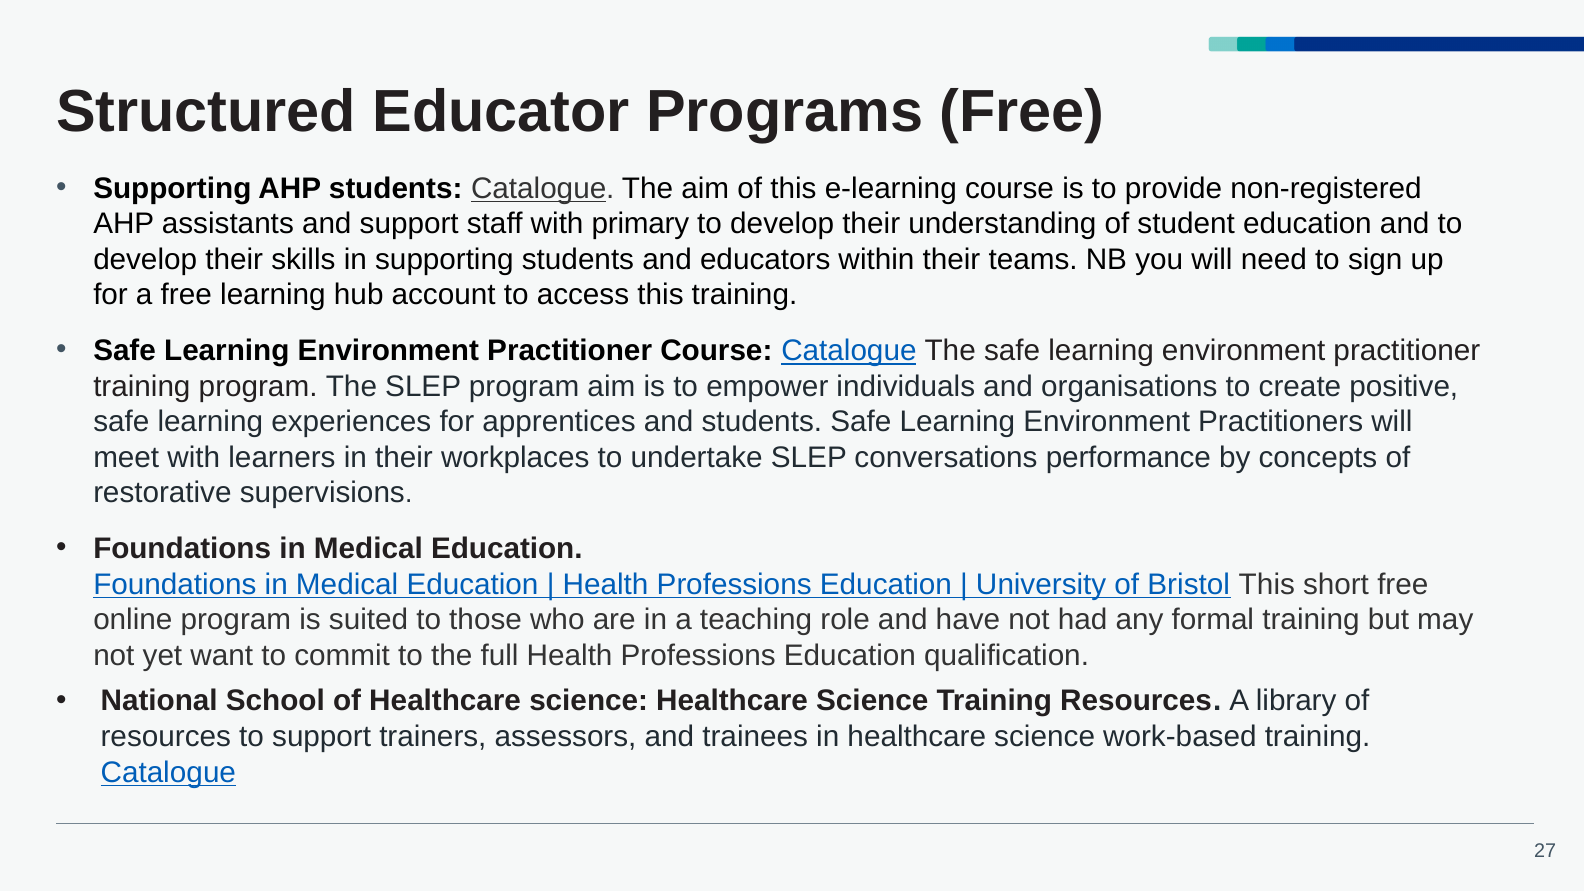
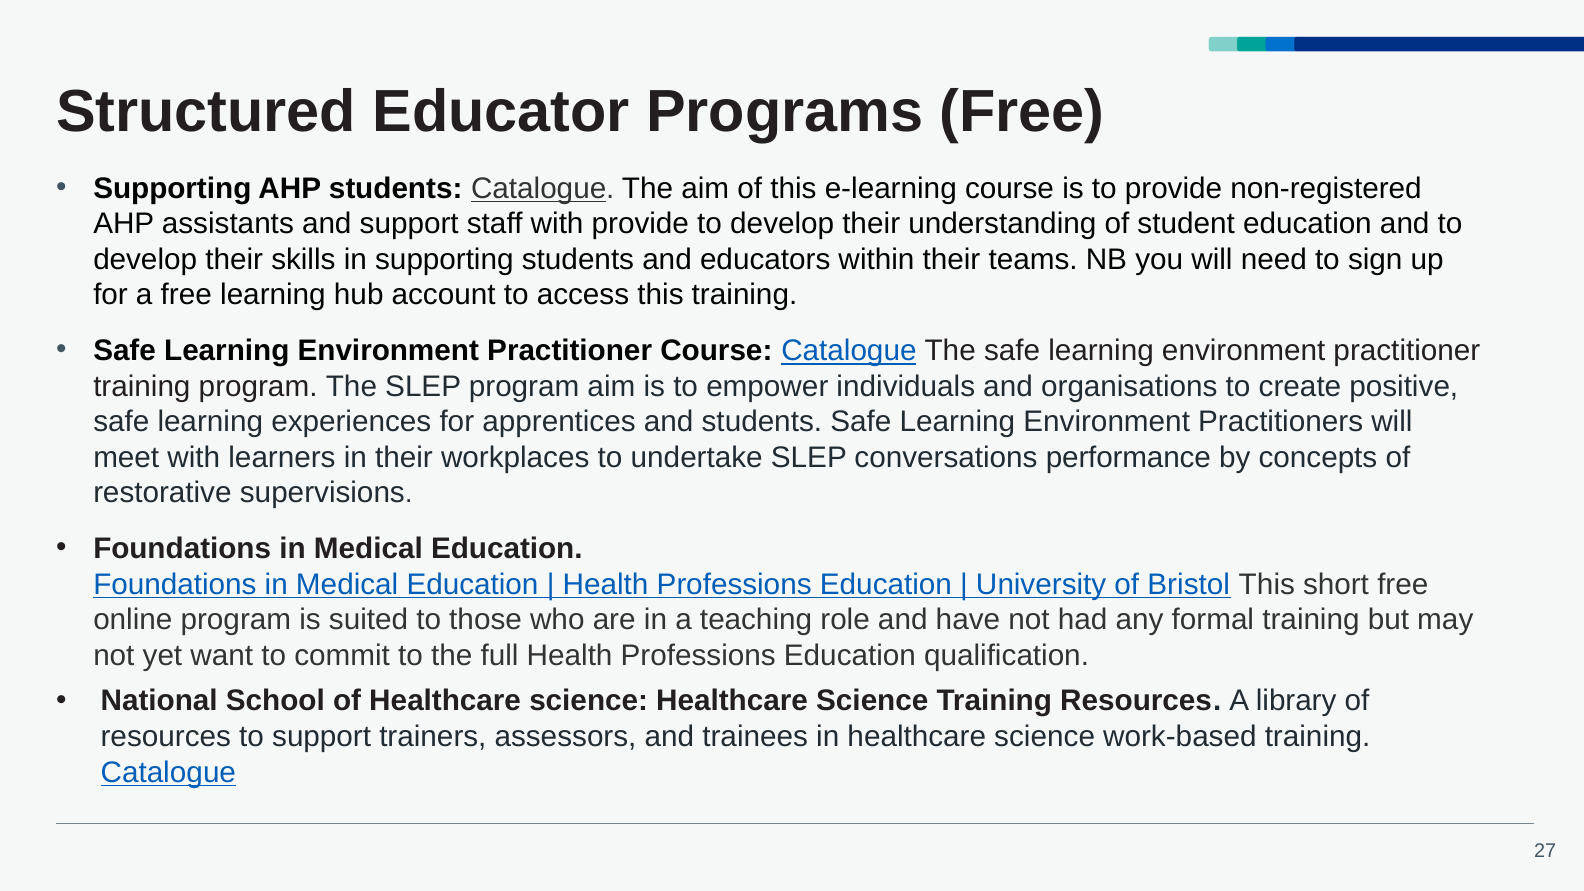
with primary: primary -> provide (640, 224)
